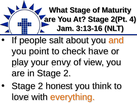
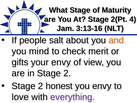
point: point -> mind (39, 51)
have: have -> merit (98, 51)
play: play -> gifts (20, 62)
you think: think -> envy (102, 86)
everything colour: orange -> purple (72, 97)
